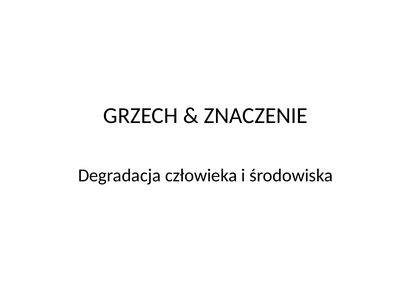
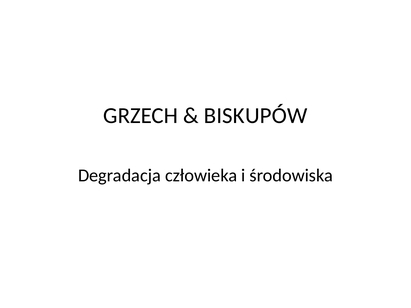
ZNACZENIE: ZNACZENIE -> BISKUPÓW (256, 116)
